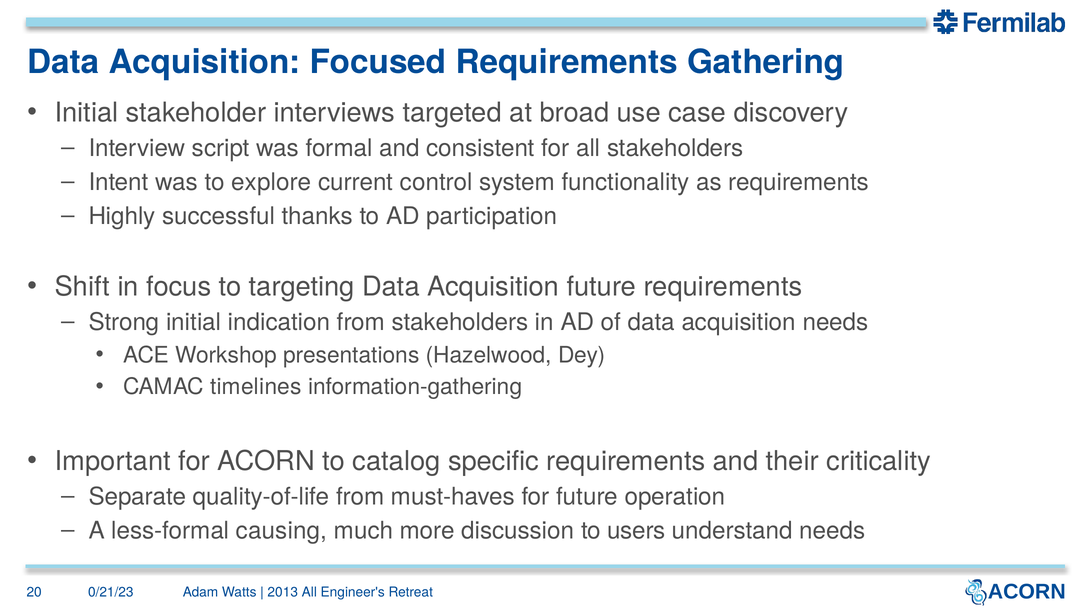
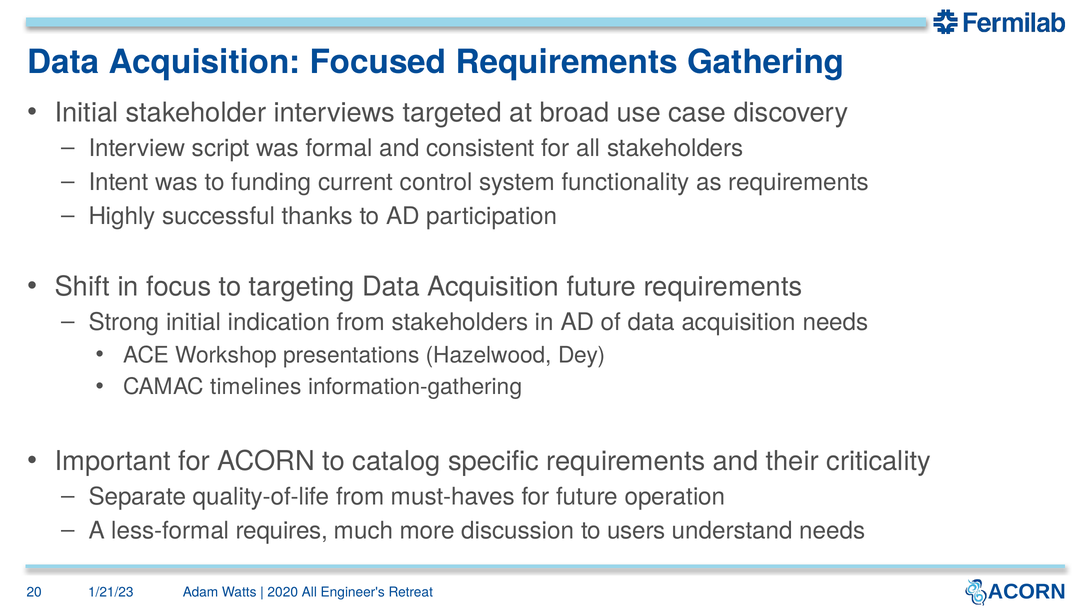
explore: explore -> funding (271, 182)
causing: causing -> requires (282, 530)
0/21/23: 0/21/23 -> 1/21/23 (111, 592)
2013: 2013 -> 2020 (283, 592)
